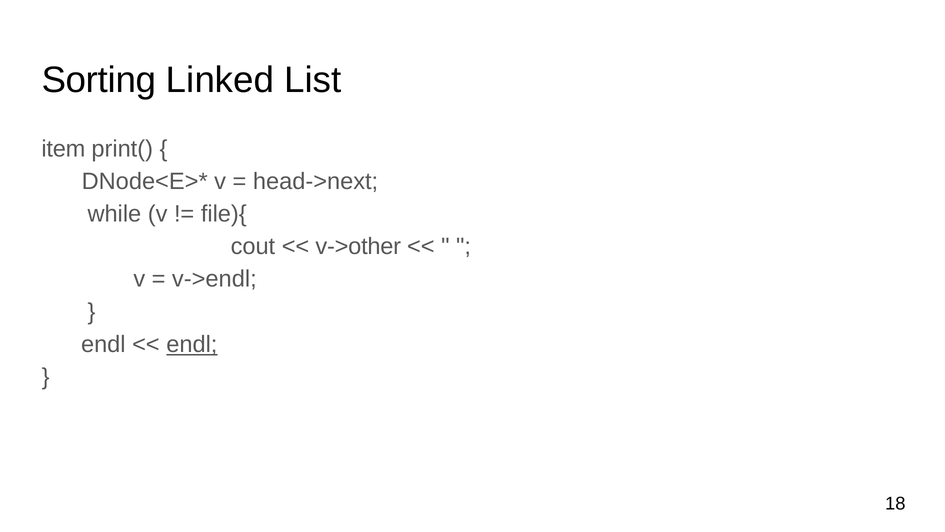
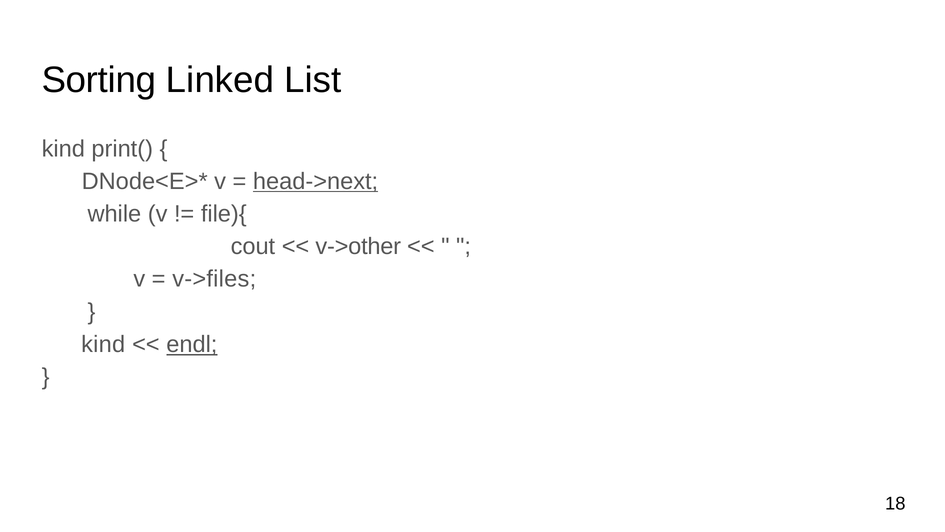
item: item -> kind (63, 149)
head->next underline: none -> present (316, 181)
v->endl: v->endl -> v->files (214, 279)
endl: endl -> kind (103, 344)
